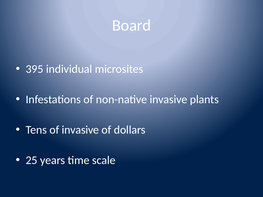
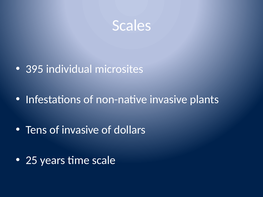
Board: Board -> Scales (132, 25)
